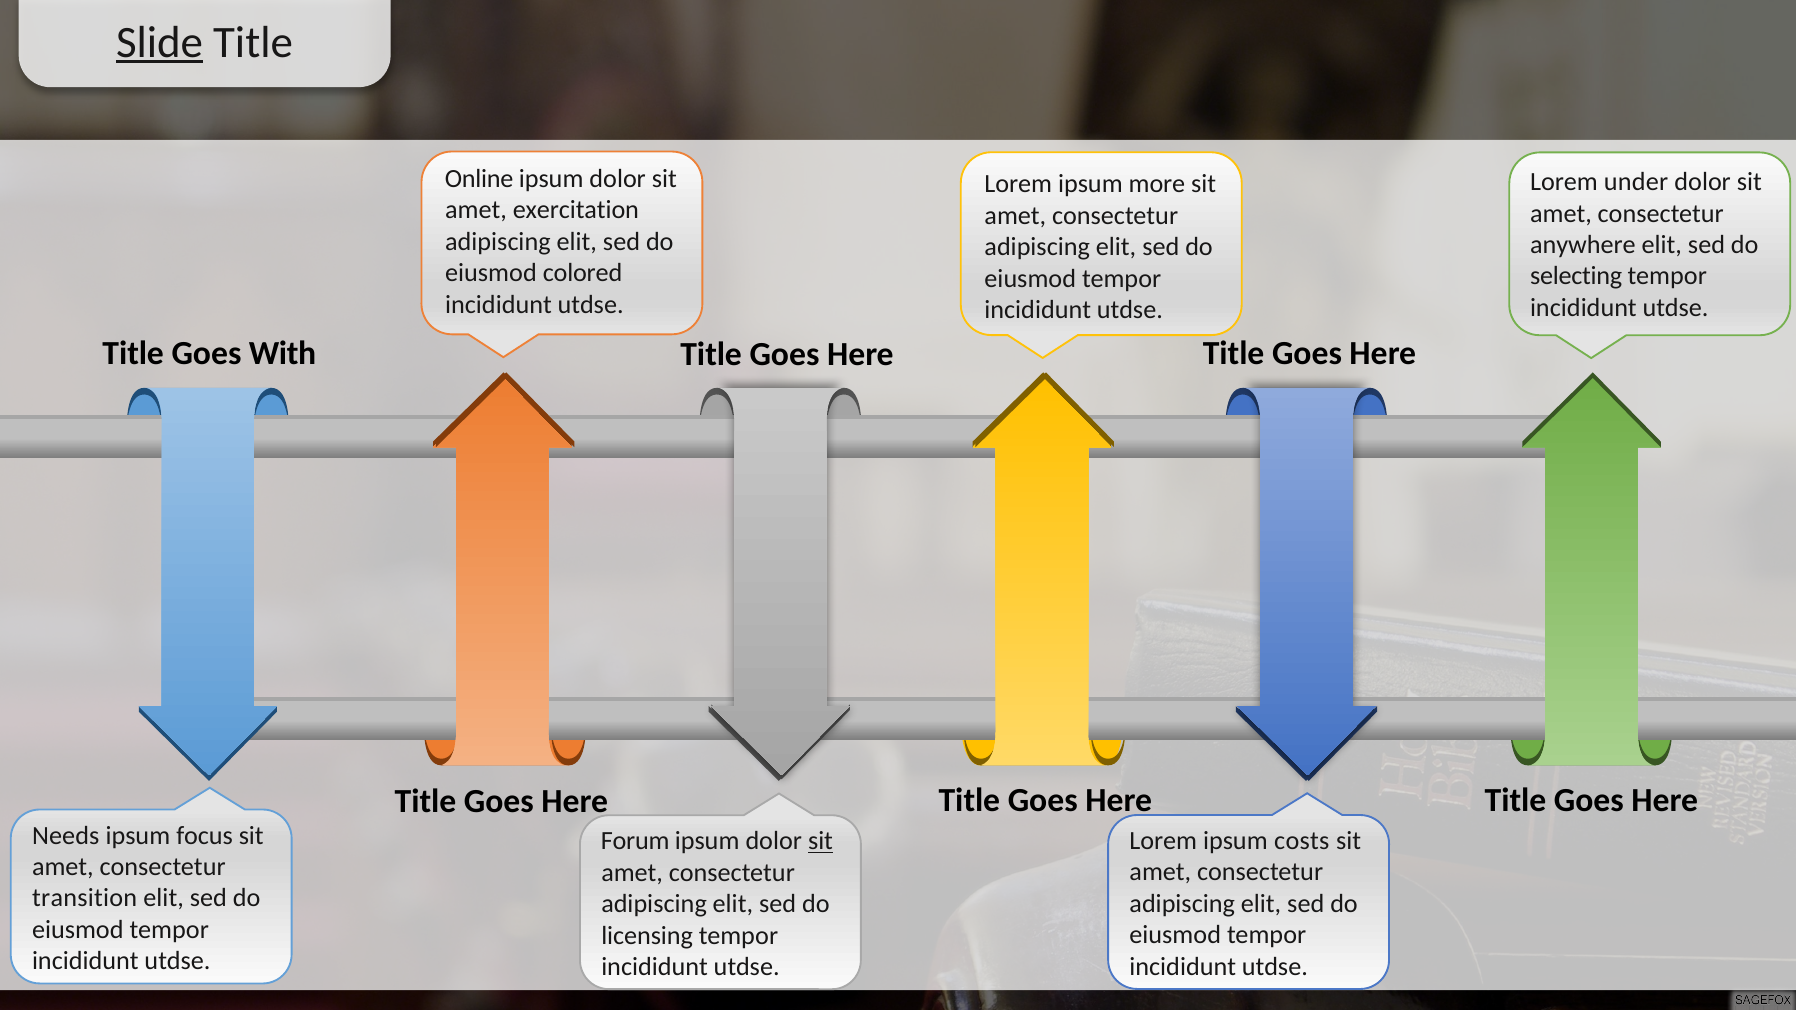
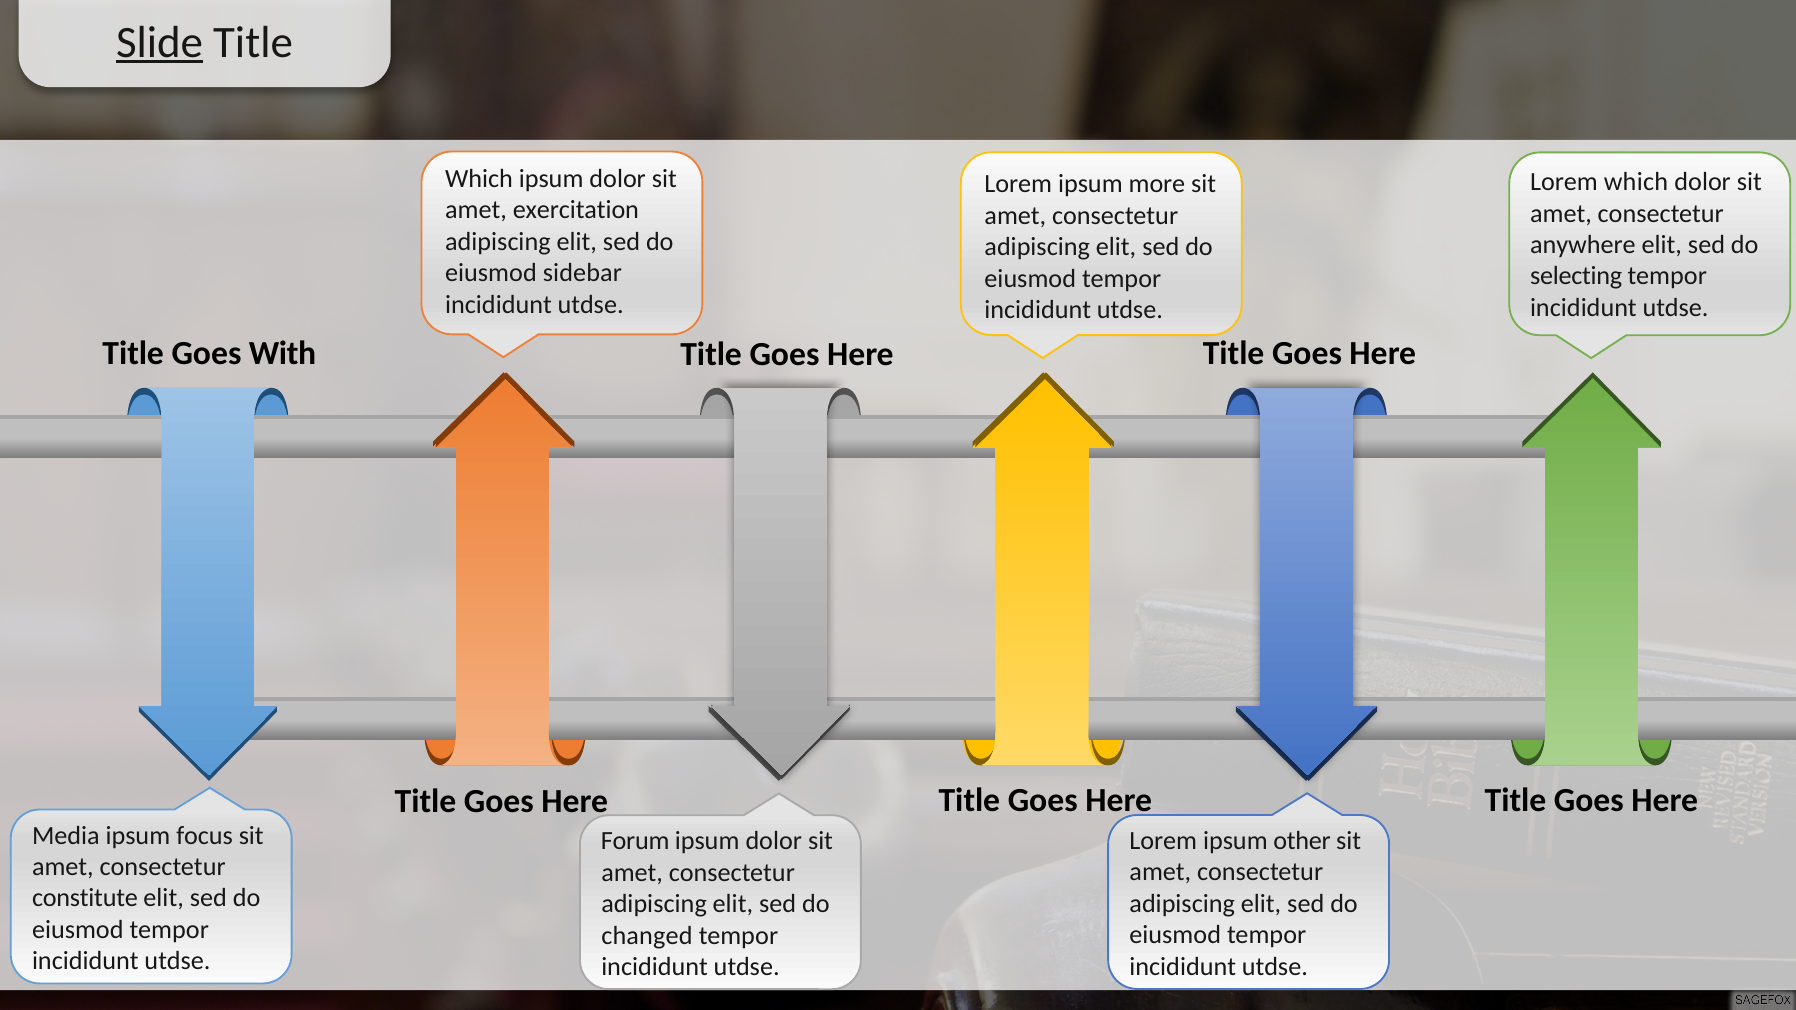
Online: Online -> Which (479, 179)
Lorem under: under -> which (1636, 182)
colored: colored -> sidebar (582, 273)
Needs: Needs -> Media (66, 836)
costs: costs -> other (1302, 841)
sit underline: present -> none (821, 841)
transition: transition -> constitute (85, 899)
licensing: licensing -> changed (647, 936)
